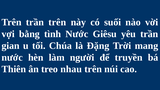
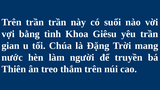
trần trên: trên -> trần (57, 22)
tình Nước: Nước -> Khoa (77, 34)
nhau: nhau -> thắm (71, 69)
